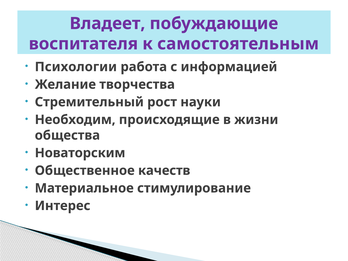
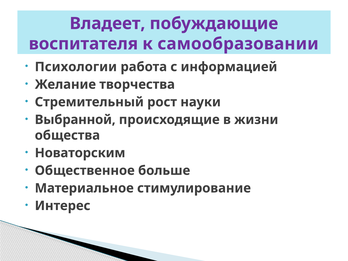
самостоятельным: самостоятельным -> самообразовании (238, 44)
Необходим: Необходим -> Выбранной (75, 120)
качеств: качеств -> больше (164, 171)
